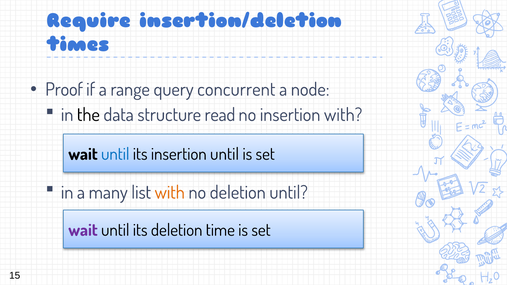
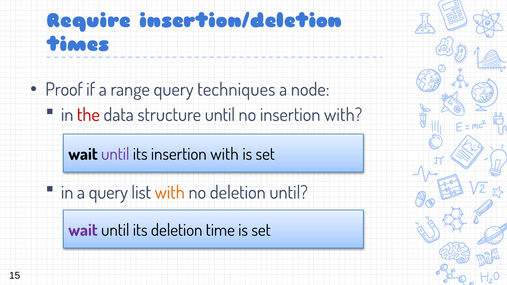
concurrent: concurrent -> techniques (236, 90)
the colour: black -> red (88, 115)
structure read: read -> until (220, 115)
until colour: blue -> purple (115, 154)
its insertion until: until -> with (224, 154)
a many: many -> query (108, 193)
